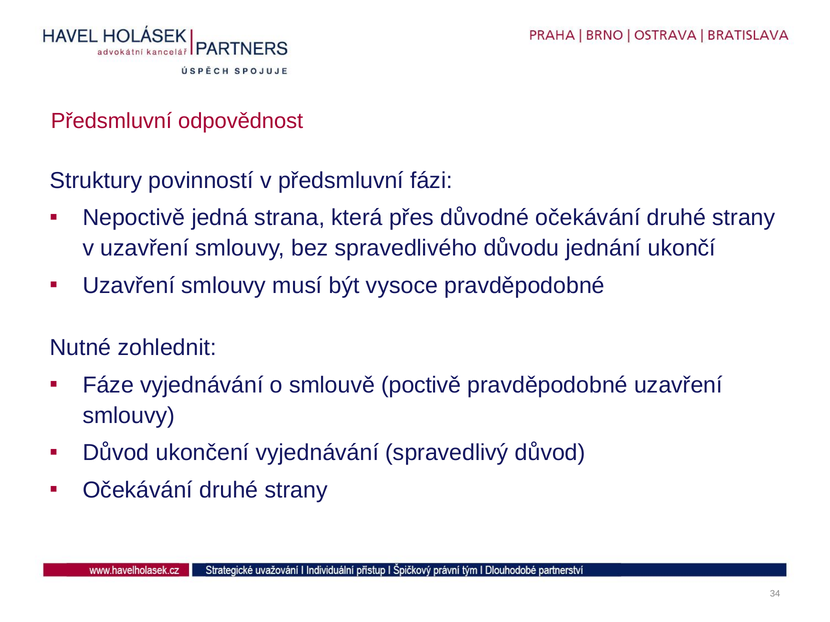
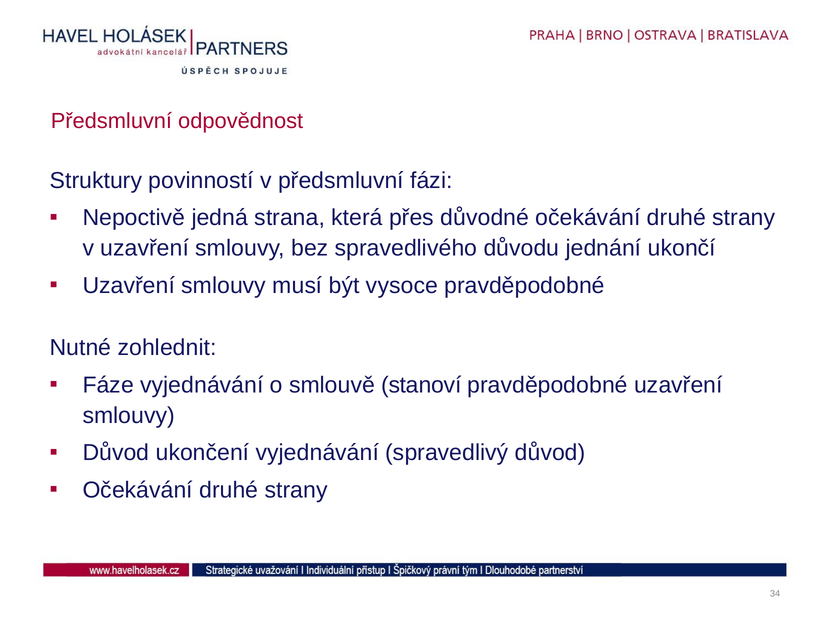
poctivě: poctivě -> stanoví (421, 385)
